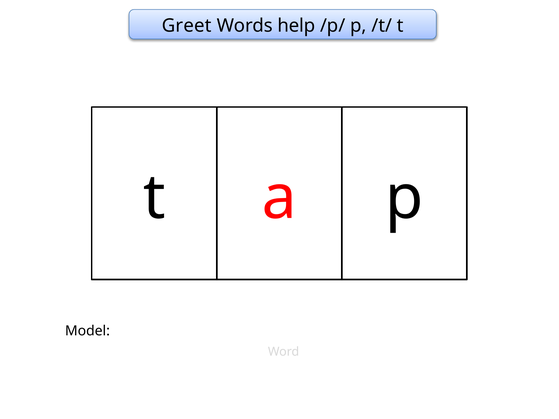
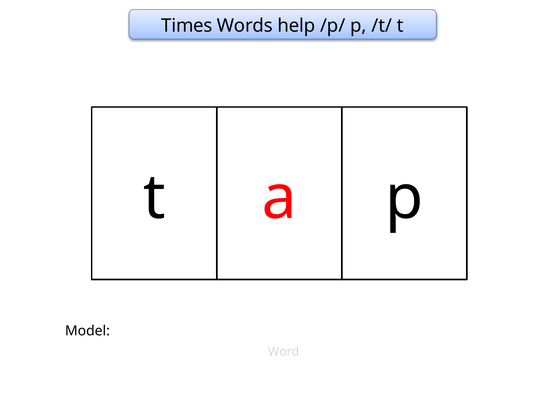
Greet: Greet -> Times (187, 26)
